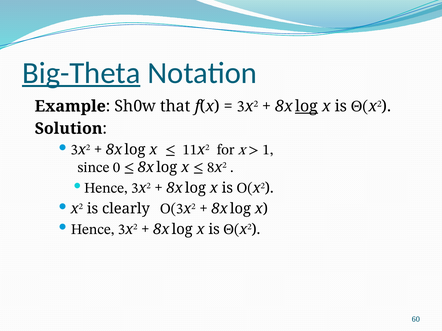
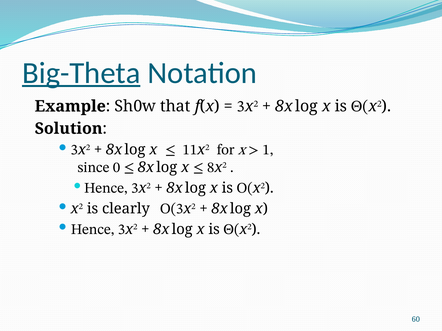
log underline: present -> none (306, 106)
